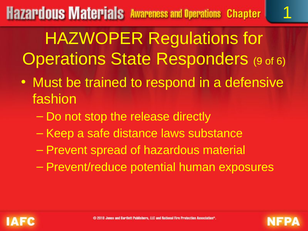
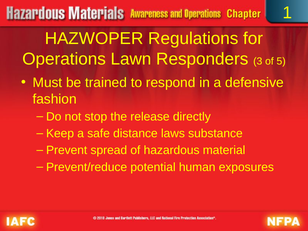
State: State -> Lawn (131, 59)
9: 9 -> 3 (258, 61)
6: 6 -> 5 (281, 61)
